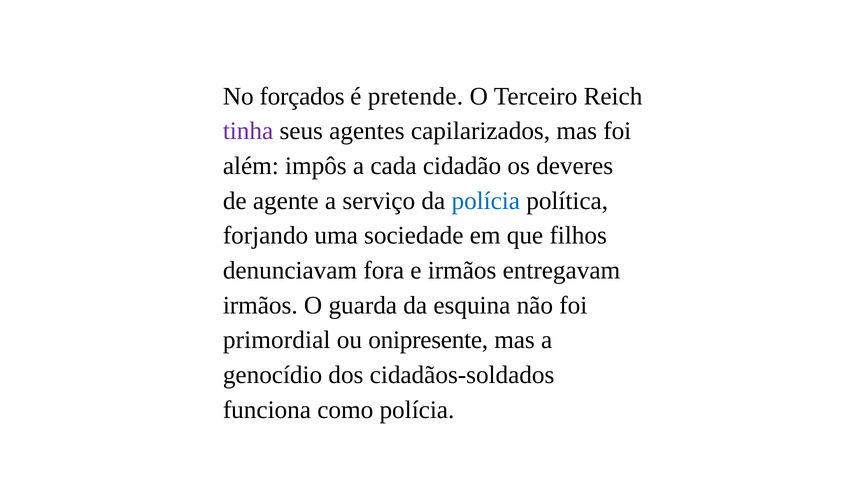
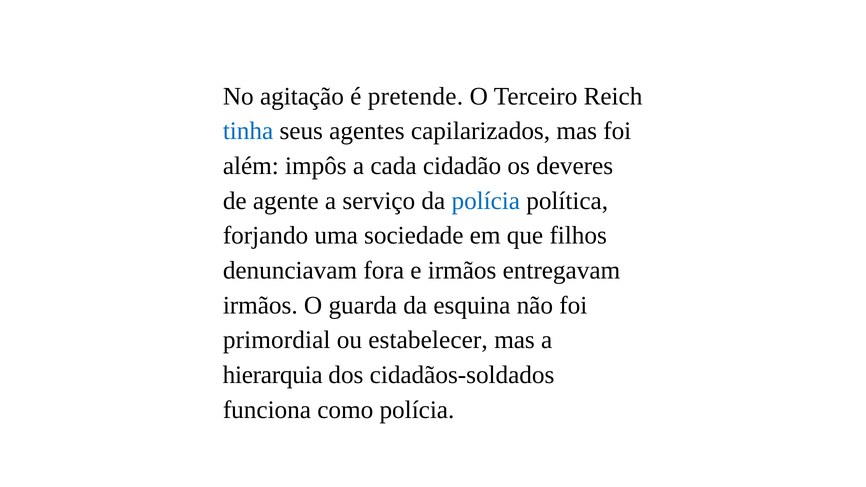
forçados: forçados -> agitação (302, 96)
tinha colour: purple -> blue (248, 131)
onipresente: onipresente -> estabelecer (428, 340)
genocídio: genocídio -> hierarquia (273, 375)
